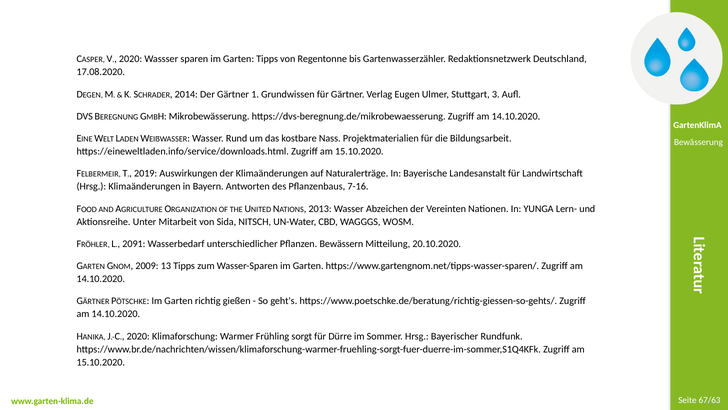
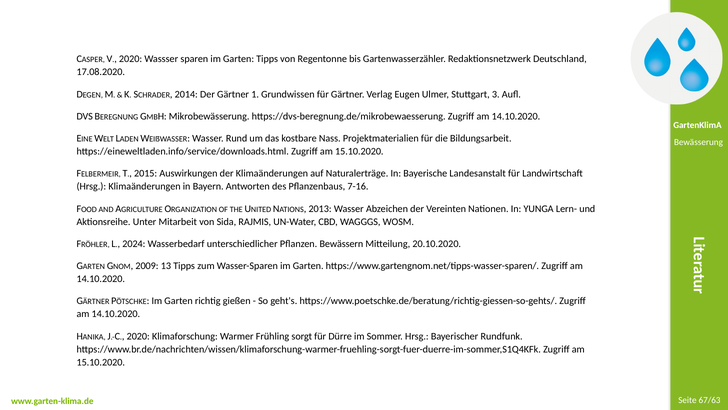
2019: 2019 -> 2015 (146, 173)
NITSCH: NITSCH -> RAJMIS (255, 221)
2091: 2091 -> 2024 (134, 244)
